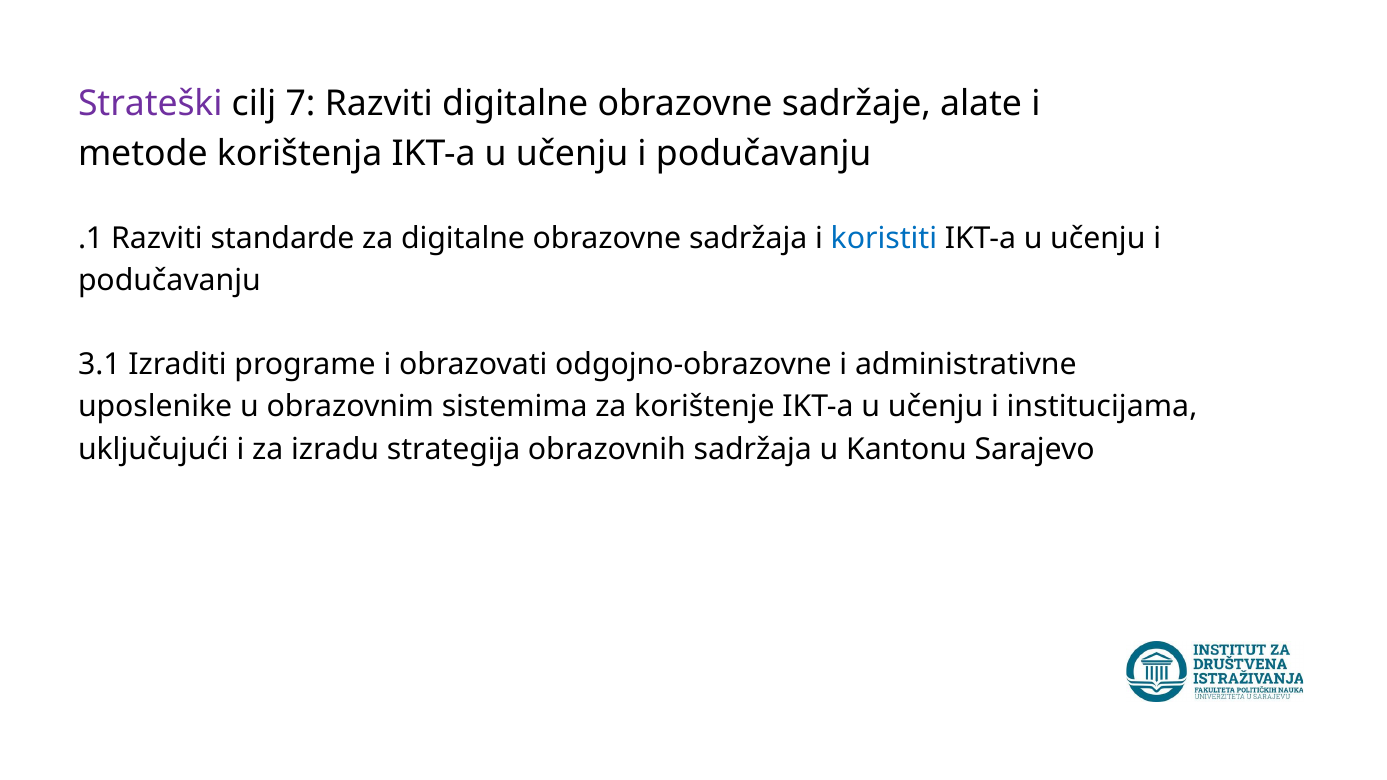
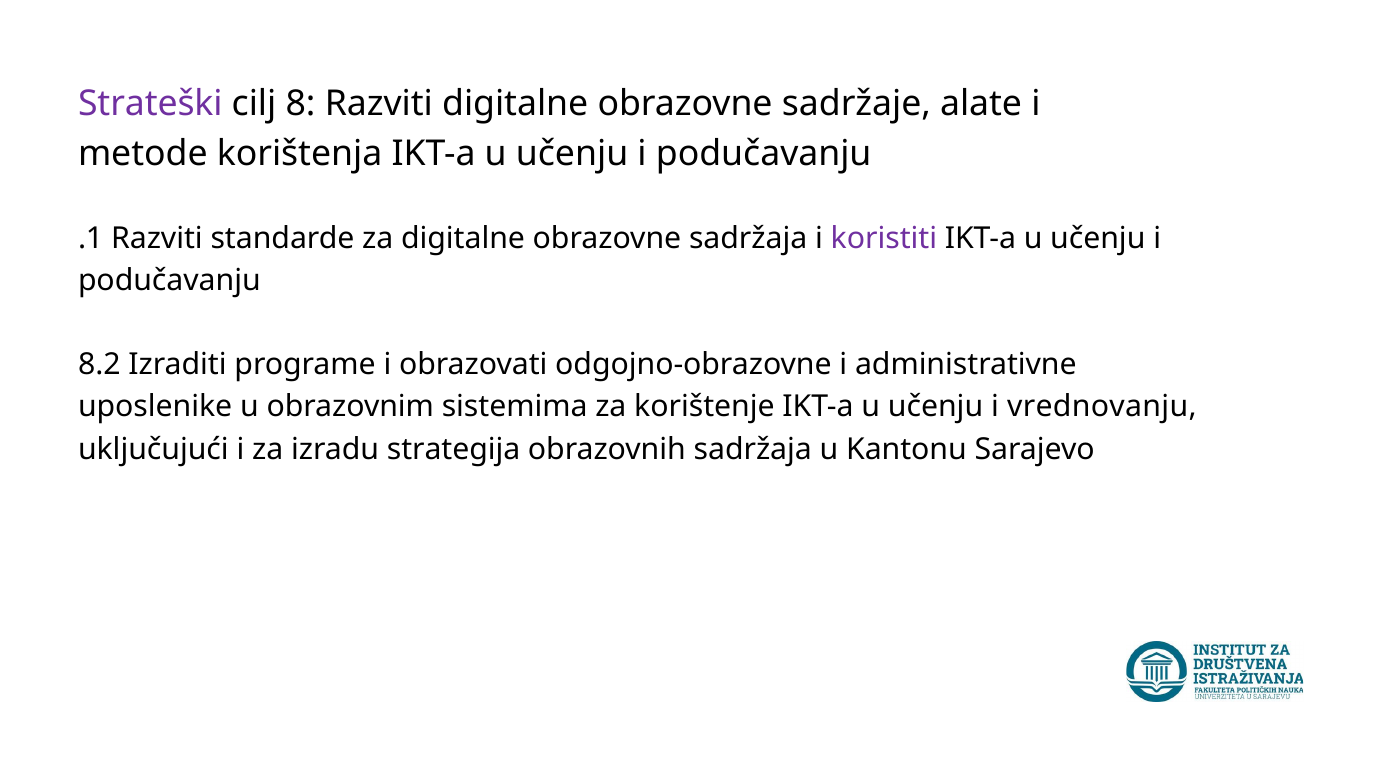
7: 7 -> 8 (301, 104)
koristiti colour: blue -> purple (884, 238)
3.1: 3.1 -> 8.2 (99, 365)
institucijama: institucijama -> vrednovanju (1102, 407)
